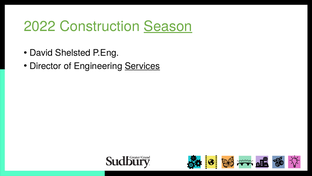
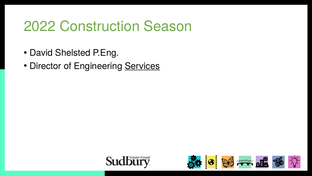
Season underline: present -> none (168, 26)
